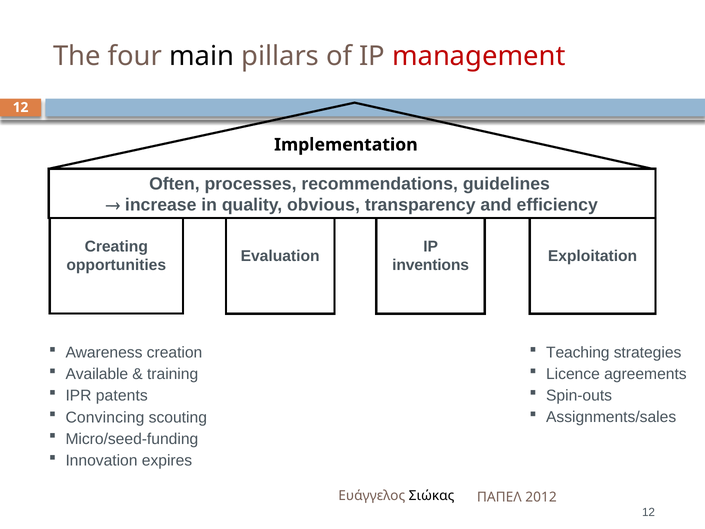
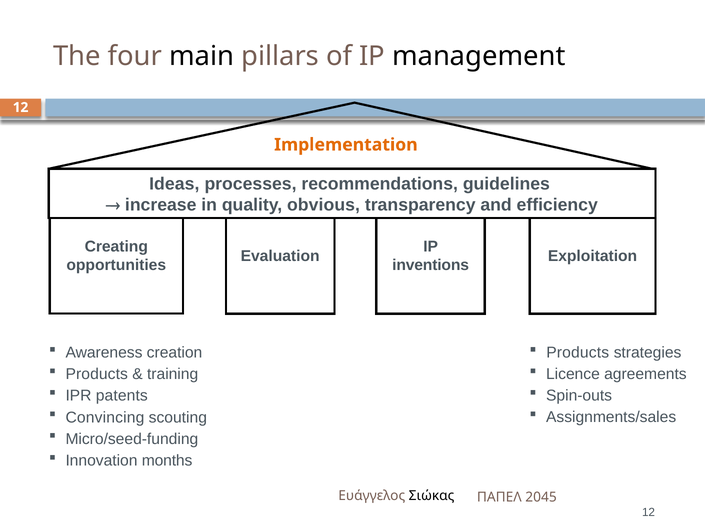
management colour: red -> black (479, 56)
Implementation colour: black -> orange (346, 145)
Often: Often -> Ideas (174, 184)
Teaching: Teaching -> Products (578, 352)
Available: Available -> Products (97, 374)
expires: expires -> months (167, 460)
2012: 2012 -> 2045 (541, 497)
